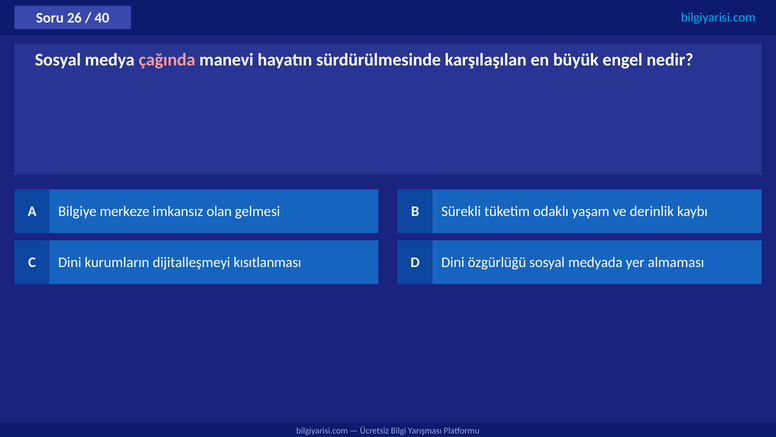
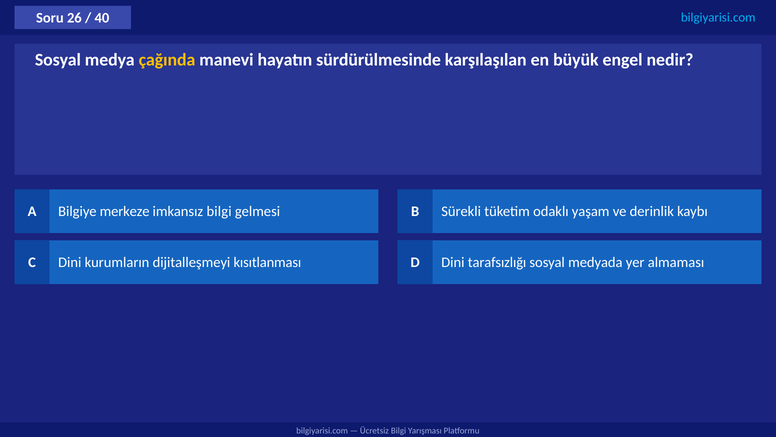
çağında colour: pink -> yellow (167, 60)
imkansız olan: olan -> bilgi (219, 211)
özgürlüğü: özgürlüğü -> tarafsızlığı (497, 262)
